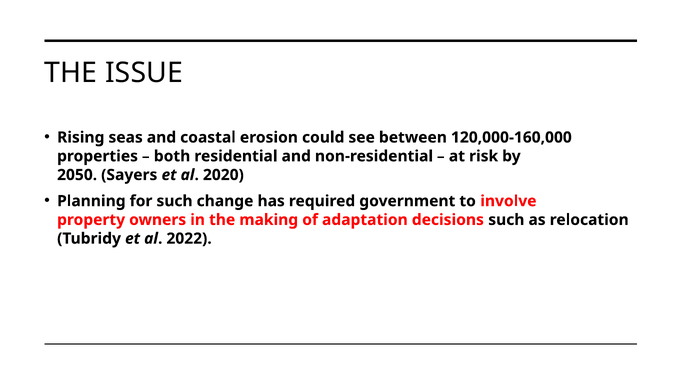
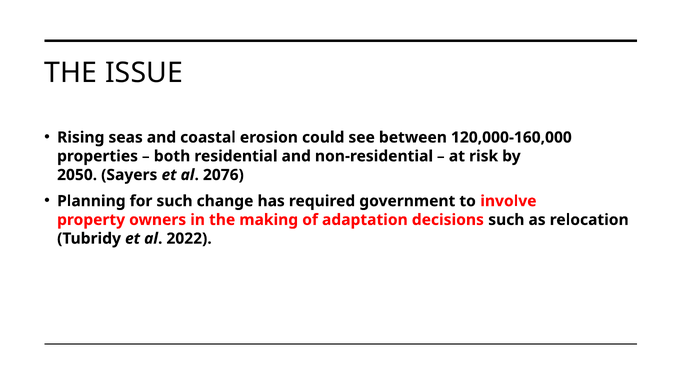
2020: 2020 -> 2076 (223, 175)
